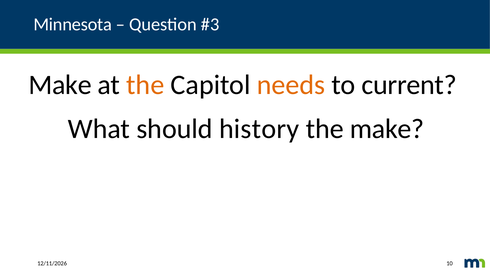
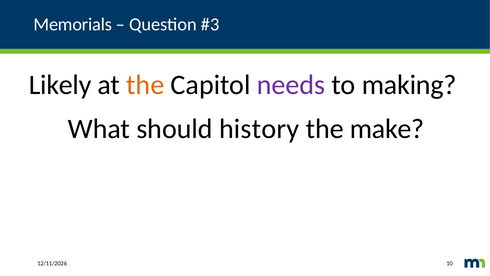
Minnesota: Minnesota -> Memorials (73, 24)
Make: Make -> Likely (60, 85)
needs colour: orange -> purple (291, 85)
current: current -> making (409, 85)
